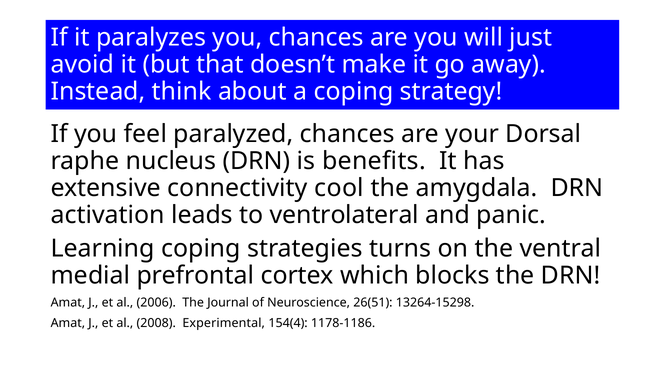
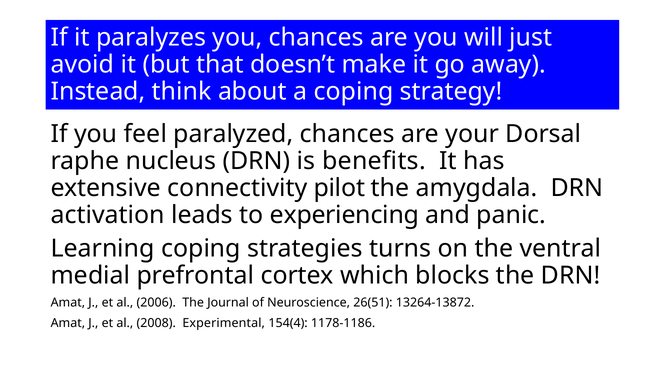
cool: cool -> pilot (339, 188)
ventrolateral: ventrolateral -> experiencing (344, 215)
13264-15298: 13264-15298 -> 13264-13872 (435, 303)
